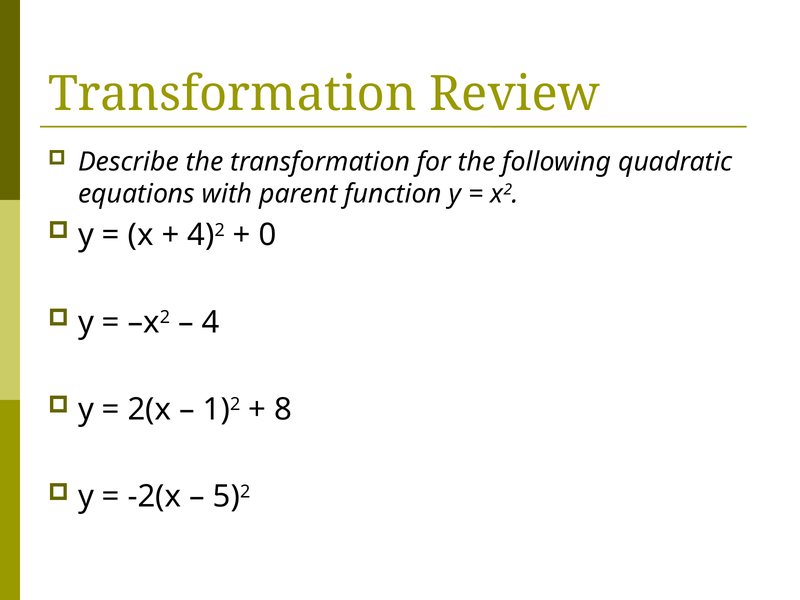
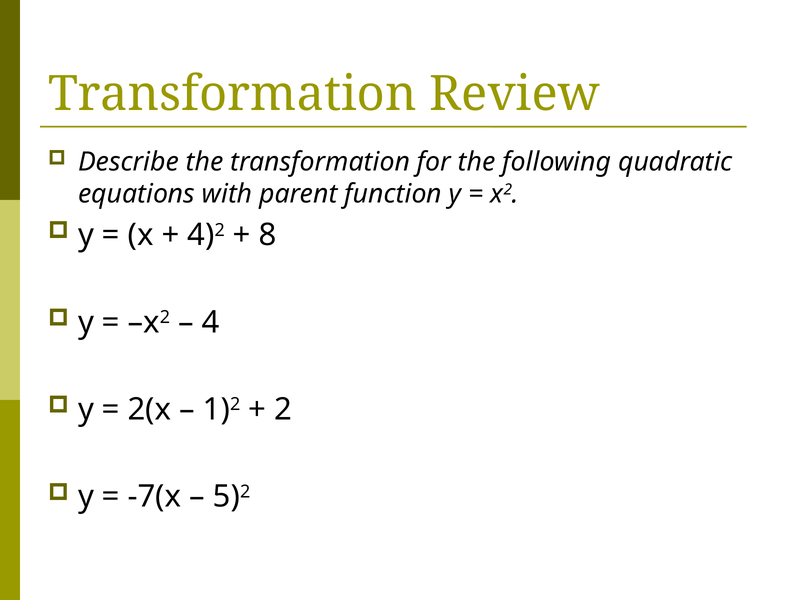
0: 0 -> 8 (268, 235)
8: 8 -> 2 (283, 409)
-2(x: -2(x -> -7(x (154, 497)
